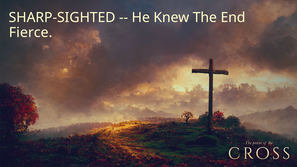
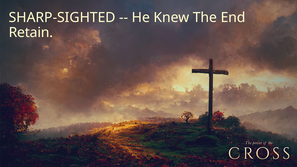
Fierce: Fierce -> Retain (31, 32)
